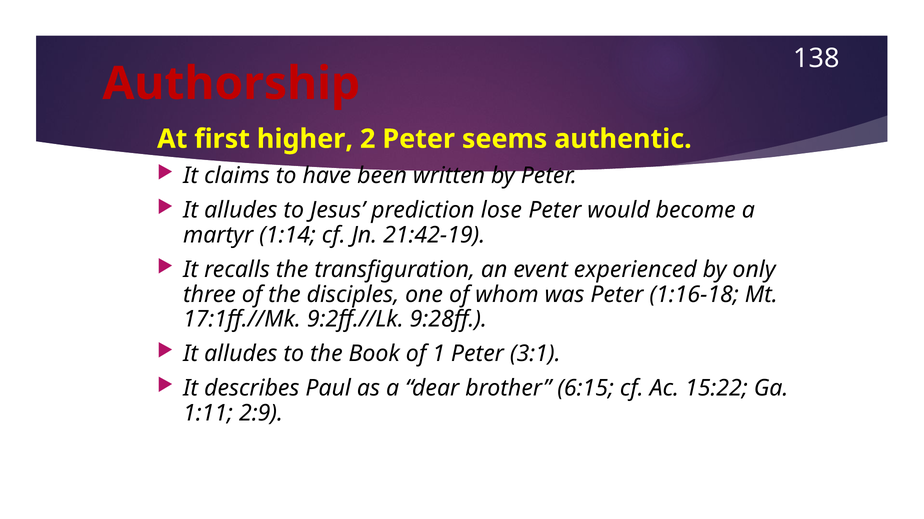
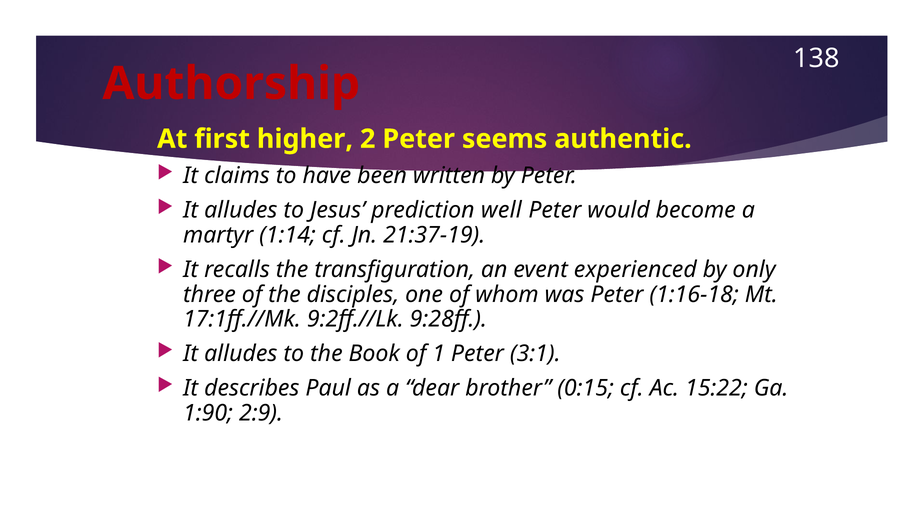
lose: lose -> well (501, 210)
21:42-19: 21:42-19 -> 21:37-19 (434, 235)
6:15: 6:15 -> 0:15 (586, 389)
1:11: 1:11 -> 1:90 (208, 414)
